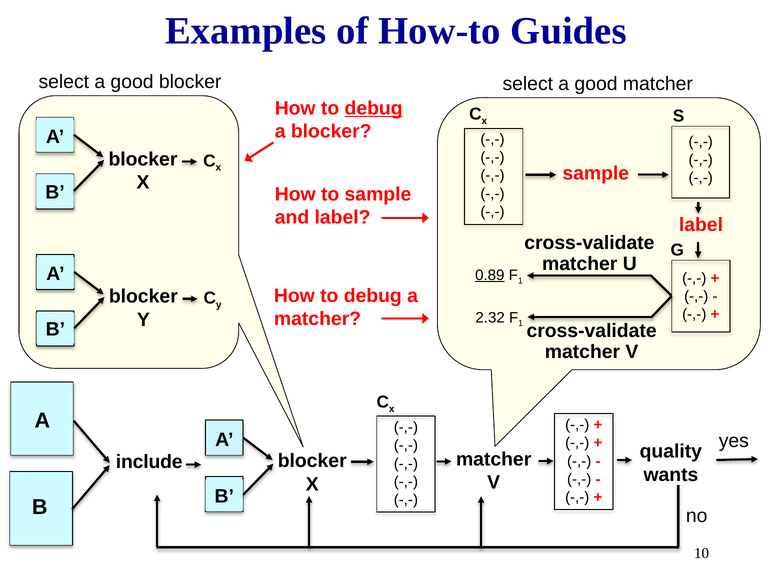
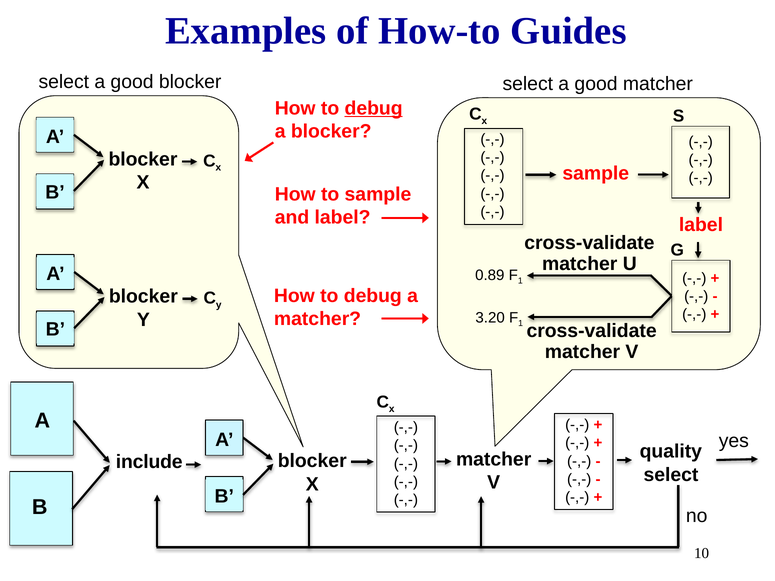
0.89 underline: present -> none (490, 275)
2.32: 2.32 -> 3.20 (490, 318)
wants: wants -> select (671, 475)
